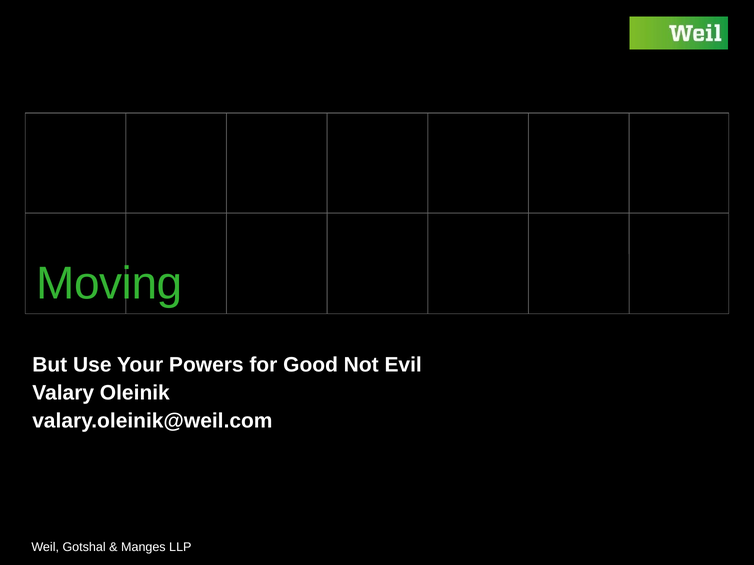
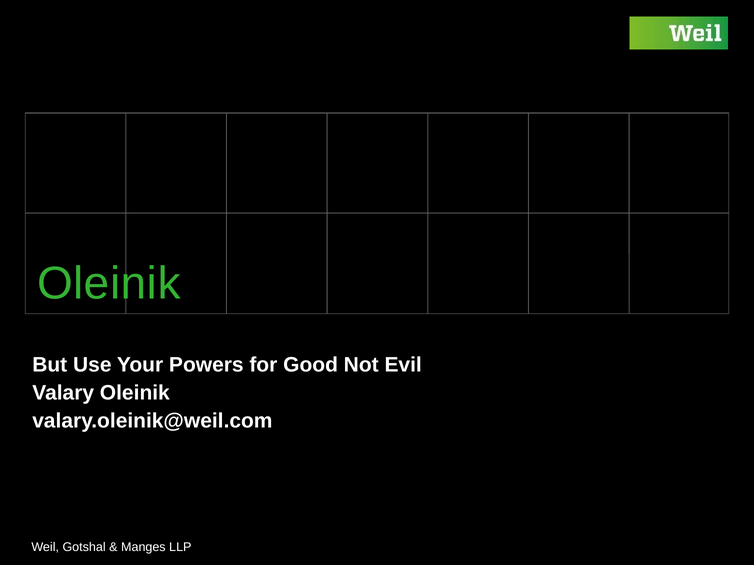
Moving: Moving -> Oleinik (109, 284)
